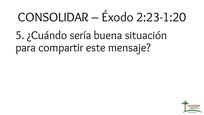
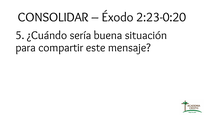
2:23-1:20: 2:23-1:20 -> 2:23-0:20 (161, 17)
